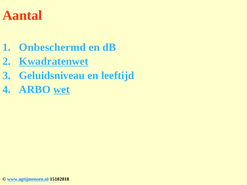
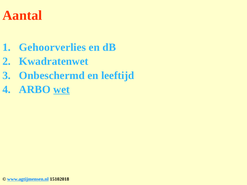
Onbeschermd: Onbeschermd -> Gehoorverlies (52, 47)
Kwadratenwet underline: present -> none (54, 61)
Geluidsniveau: Geluidsniveau -> Onbeschermd (52, 75)
